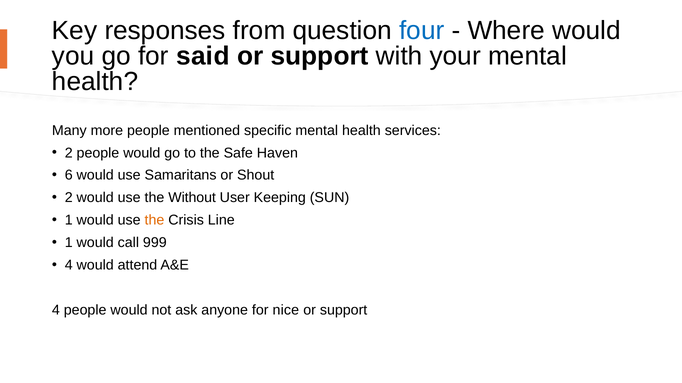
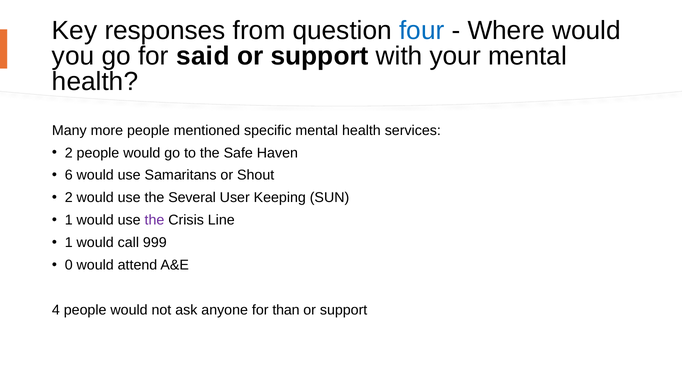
Without: Without -> Several (192, 198)
the colour: orange -> purple (154, 221)
4: 4 -> 0 (69, 265)
nice: nice -> than (286, 310)
